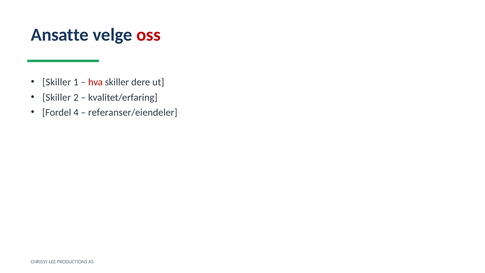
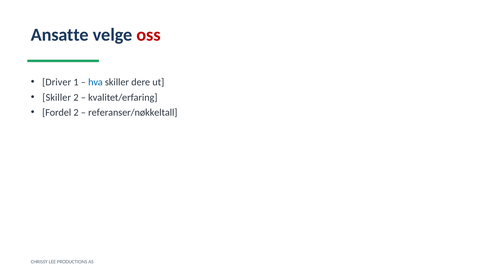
Skiller: Skiller -> Driver (57, 82)
hva colour: red -> blue (95, 82)
Fordel 4: 4 -> 2 (76, 112)
referanser/eiendeler: referanser/eiendeler -> referanser/nøkkeltall (133, 112)
